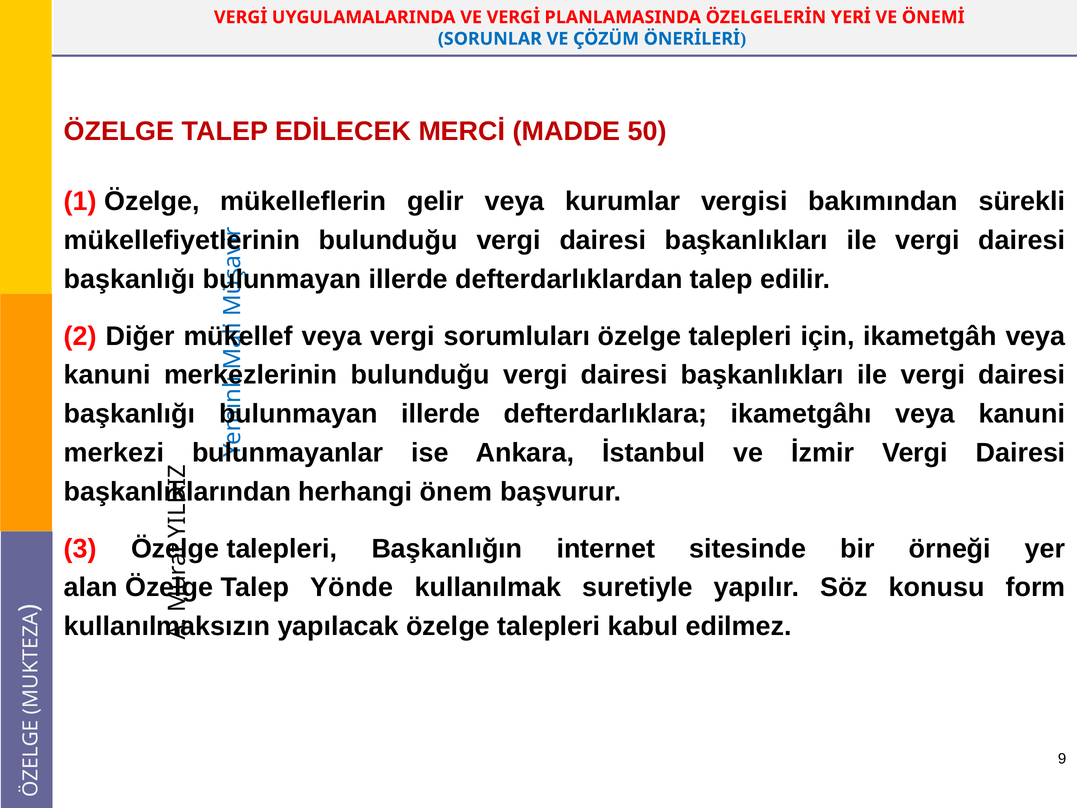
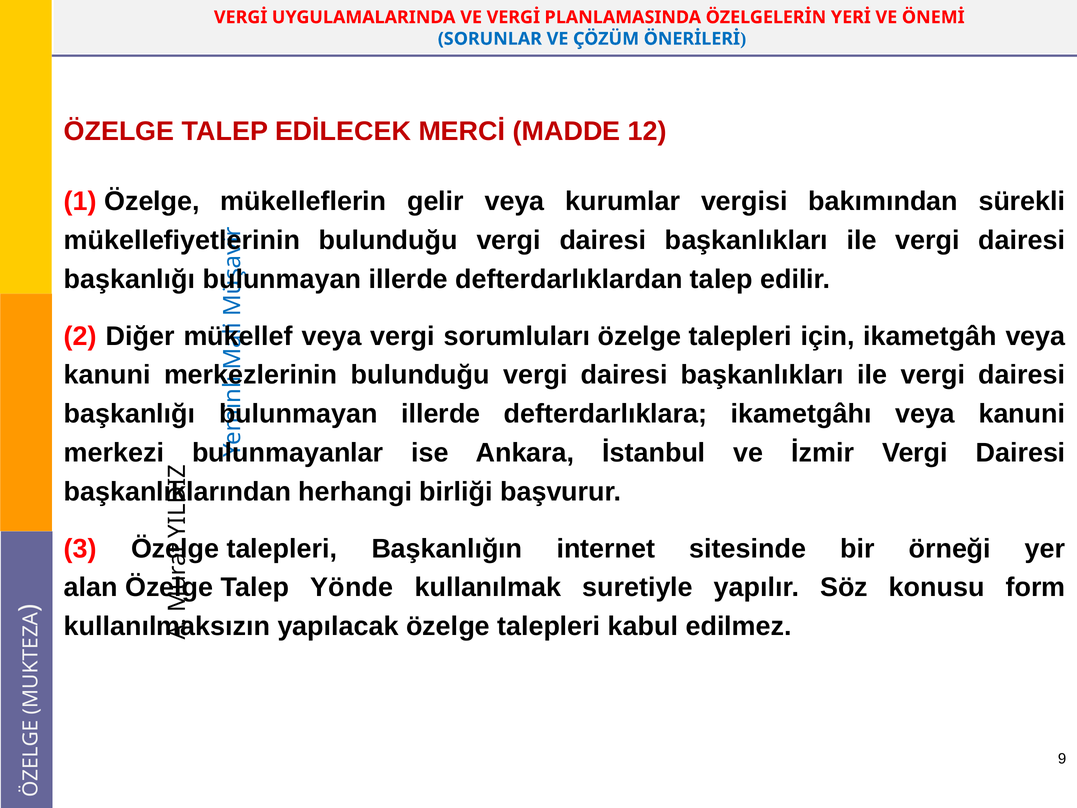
50: 50 -> 12 (647, 131)
önem: önem -> birliği (456, 492)
